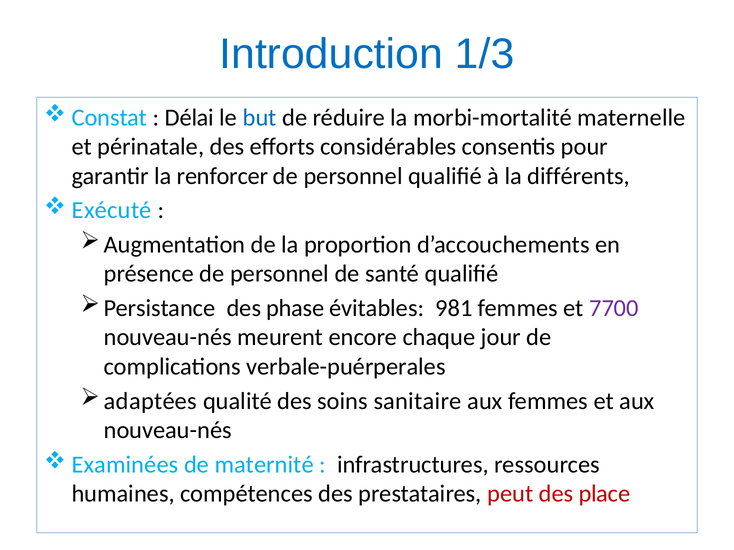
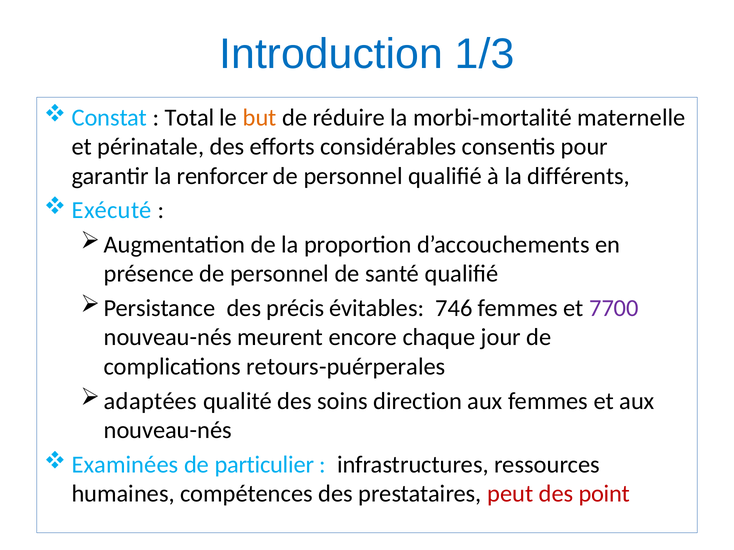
Délai: Délai -> Total (189, 118)
but colour: blue -> orange (260, 118)
phase: phase -> précis (295, 308)
981: 981 -> 746 (454, 308)
verbale-puérperales: verbale-puérperales -> retours-puérperales (346, 367)
sanitaire: sanitaire -> direction (418, 401)
maternité: maternité -> particulier (264, 465)
place: place -> point (604, 494)
